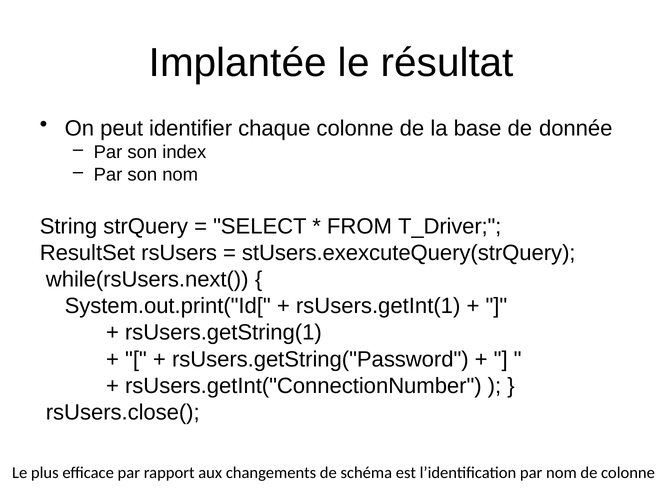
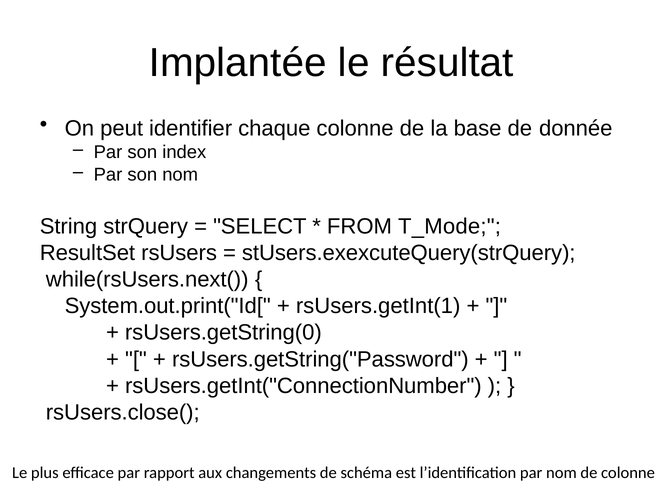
T_Driver: T_Driver -> T_Mode (450, 227)
rsUsers.getString(1: rsUsers.getString(1 -> rsUsers.getString(0 (223, 333)
